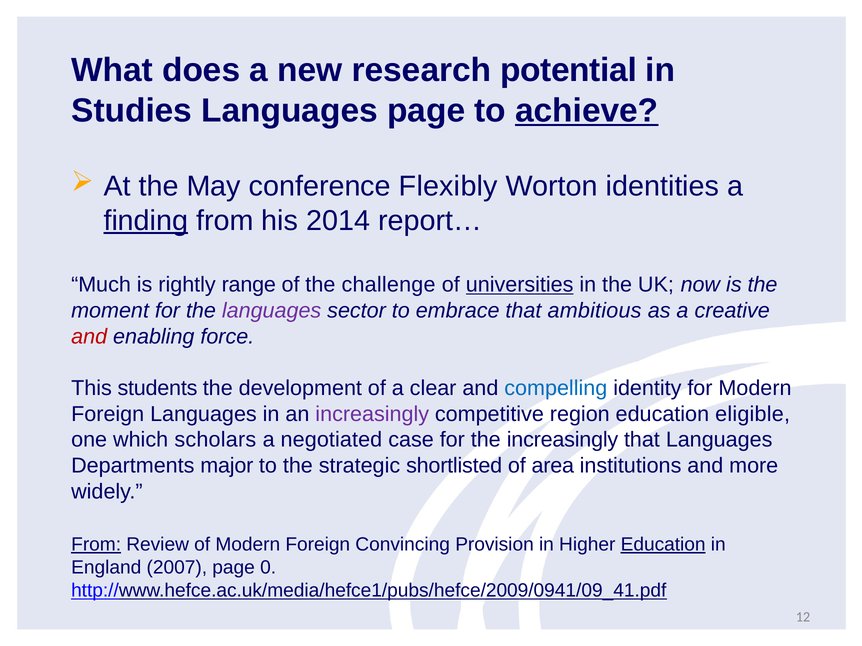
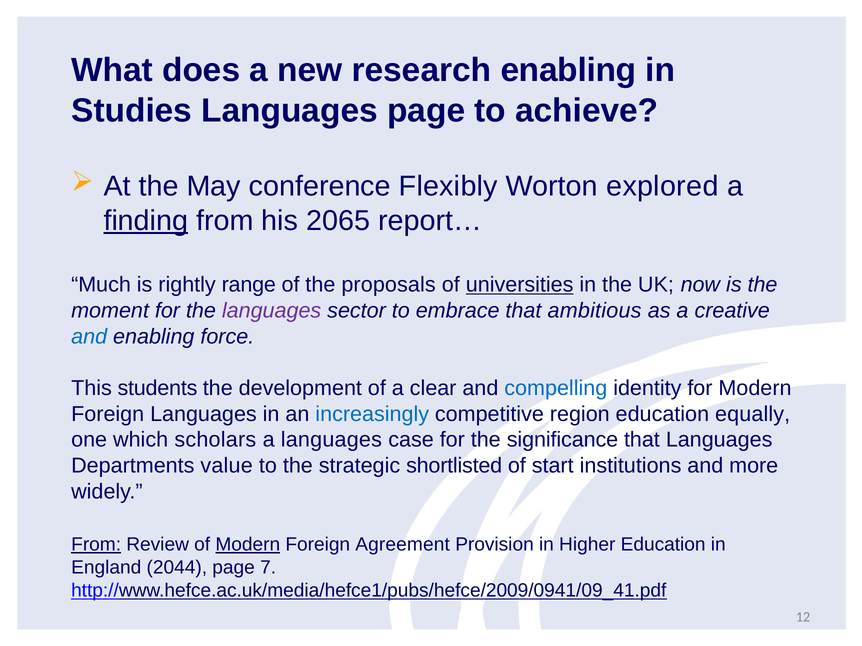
research potential: potential -> enabling (568, 70)
achieve underline: present -> none (587, 111)
identities: identities -> explored (662, 186)
2014: 2014 -> 2065 (338, 221)
challenge: challenge -> proposals (389, 285)
and colour: red -> blue (89, 337)
increasingly colour: purple -> blue (372, 414)
eligible: eligible -> equally (753, 414)
a negotiated: negotiated -> languages (331, 440)
the increasingly: increasingly -> significance (562, 440)
major: major -> value (227, 466)
area: area -> start (553, 466)
Modern underline: none -> present (248, 545)
Convincing: Convincing -> Agreement (403, 545)
Education underline: present -> none (663, 545)
2007: 2007 -> 2044 (177, 568)
0: 0 -> 7 (268, 568)
